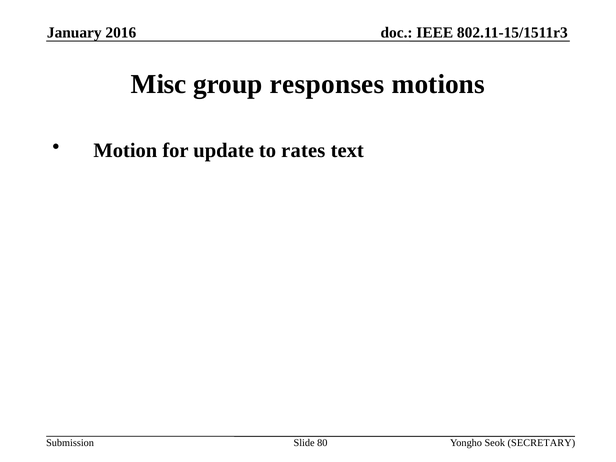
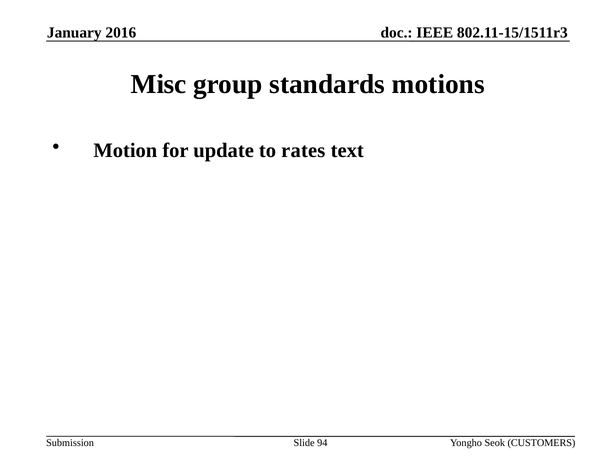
responses: responses -> standards (327, 84)
80: 80 -> 94 (322, 443)
SECRETARY: SECRETARY -> CUSTOMERS (541, 443)
